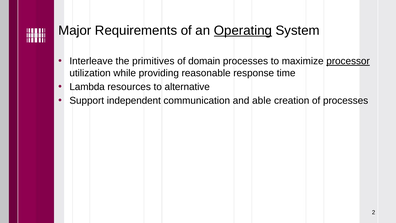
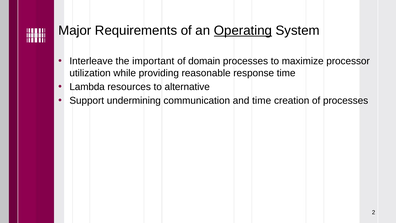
primitives: primitives -> important (153, 61)
processor underline: present -> none (348, 61)
independent: independent -> undermining (134, 101)
and able: able -> time (262, 101)
